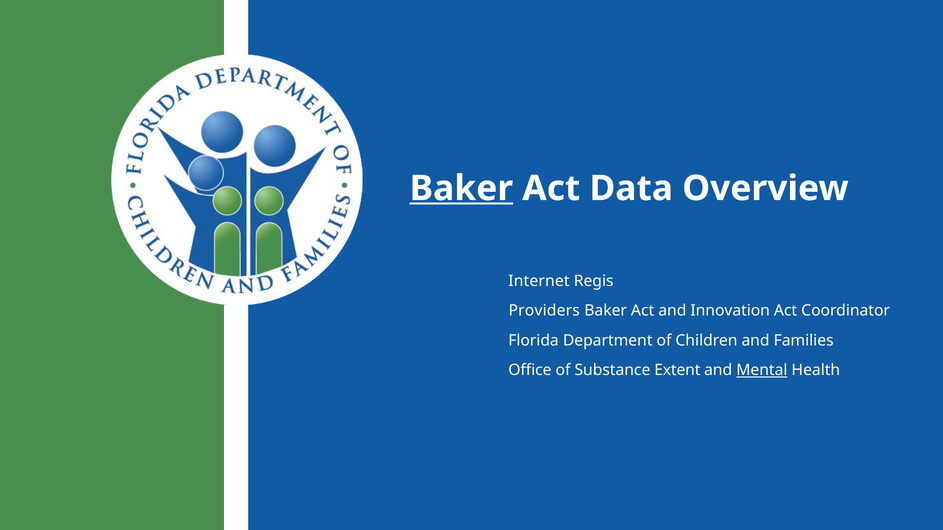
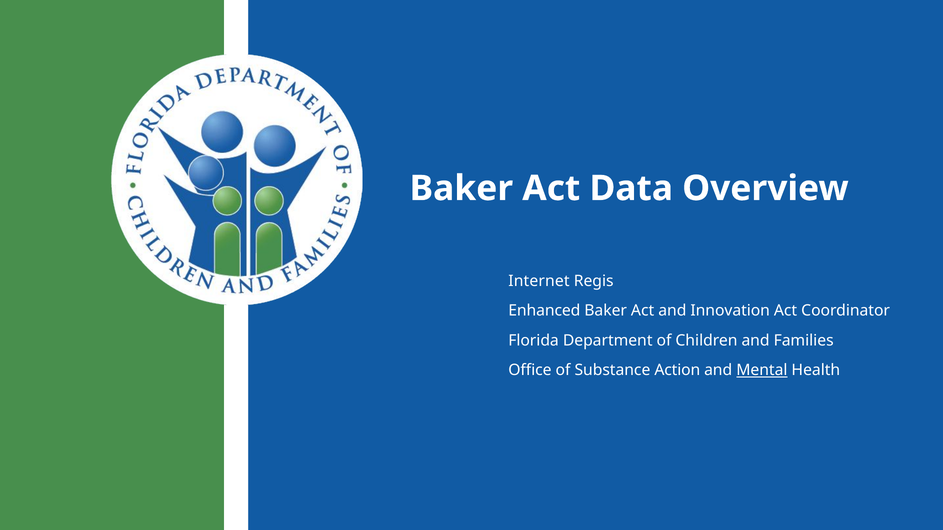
Baker underline: present -> none (461, 189)
Providers: Providers -> Enhanced (544, 311)
Extent: Extent -> Action (677, 370)
